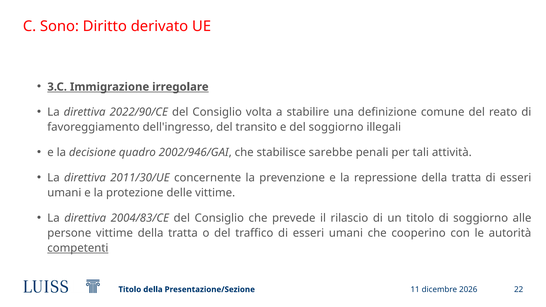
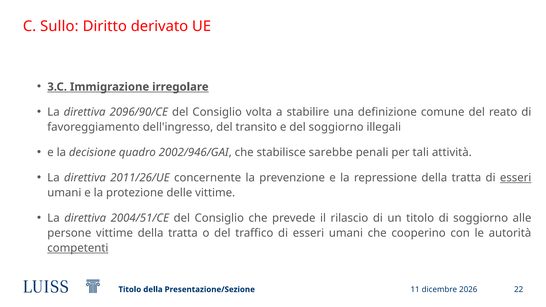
Sono: Sono -> Sullo (59, 26)
2022/90/CE: 2022/90/CE -> 2096/90/CE (139, 112)
2011/30/UE: 2011/30/UE -> 2011/26/UE (140, 178)
esseri underline: none -> present (516, 178)
2004/83/CE: 2004/83/CE -> 2004/51/CE (140, 218)
